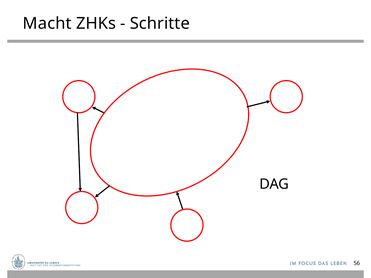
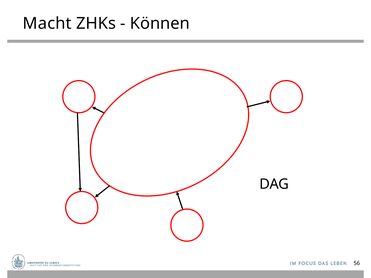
Schritte: Schritte -> Können (160, 23)
